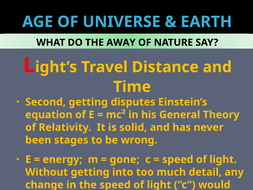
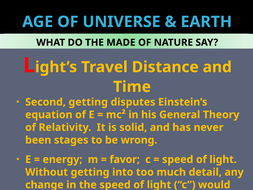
AWAY: AWAY -> MADE (121, 42)
gone: gone -> favor (125, 159)
